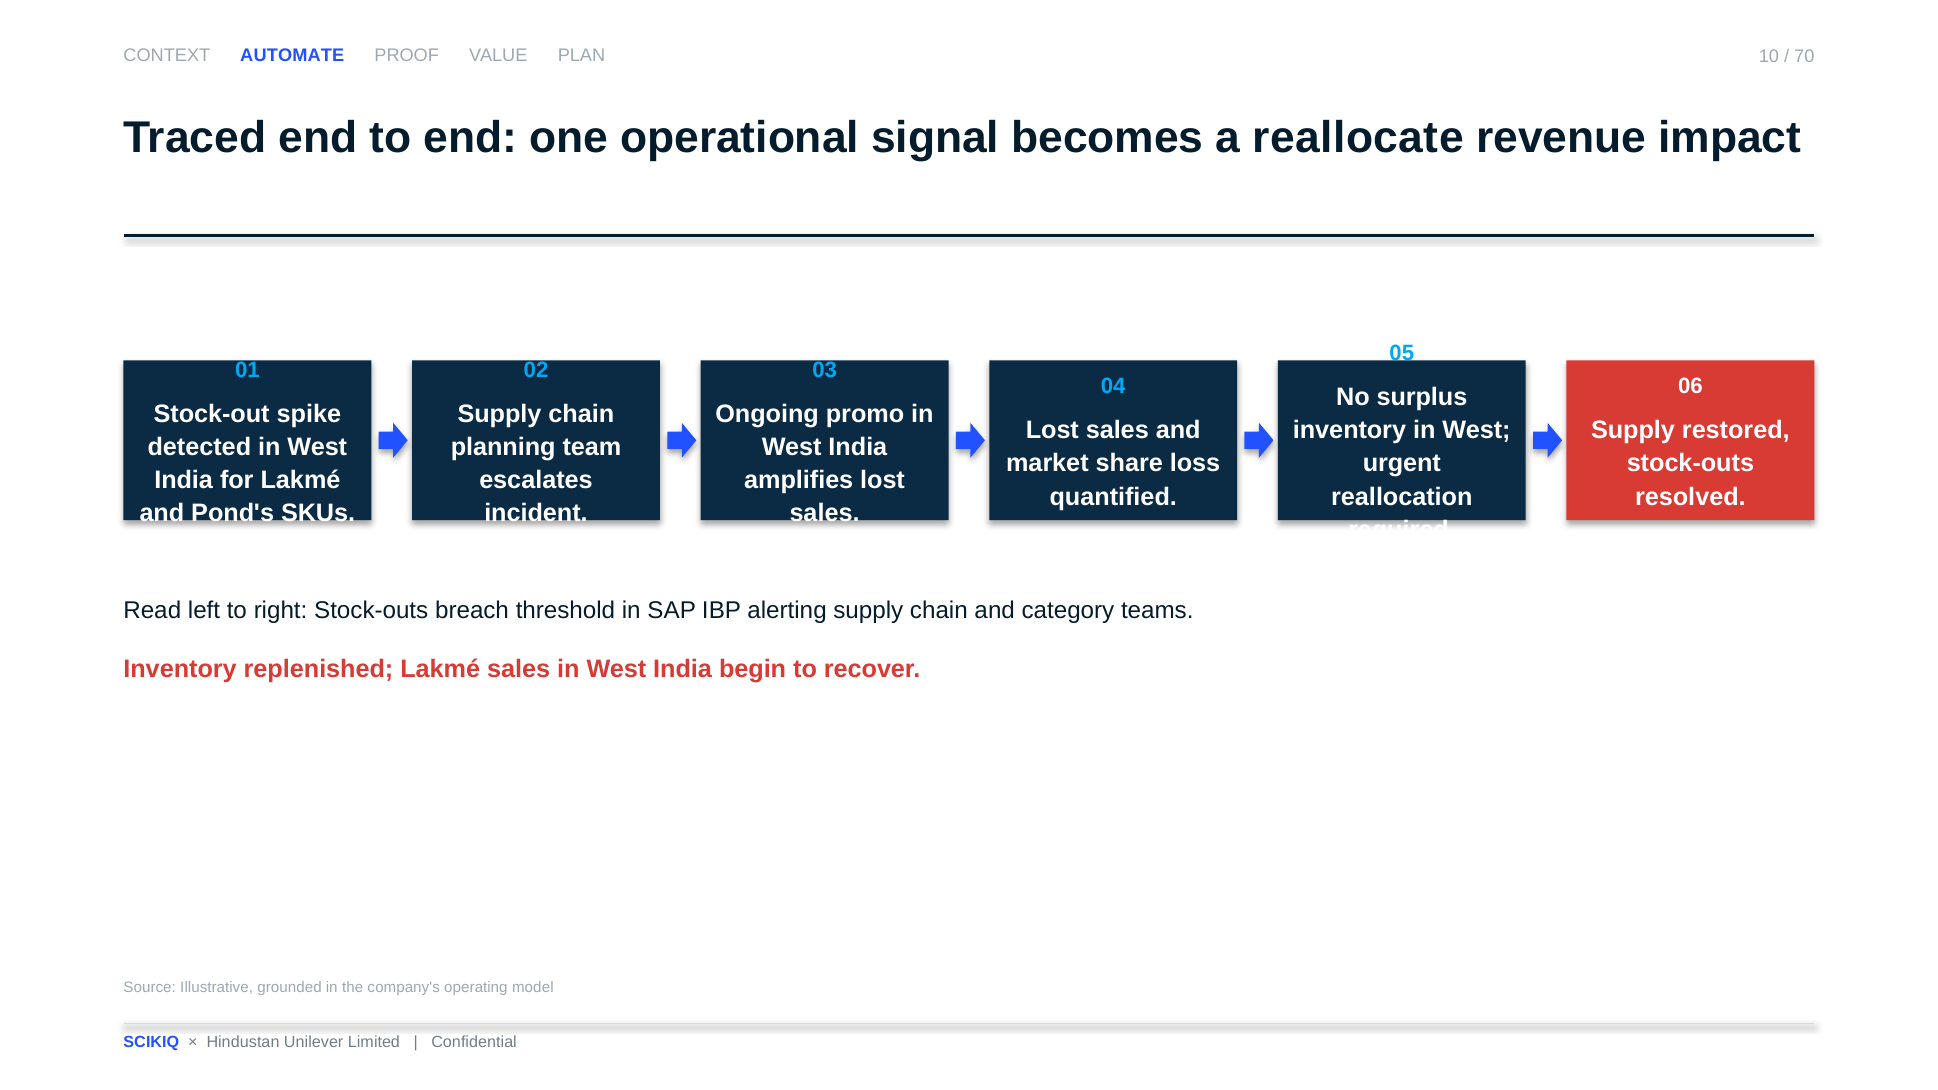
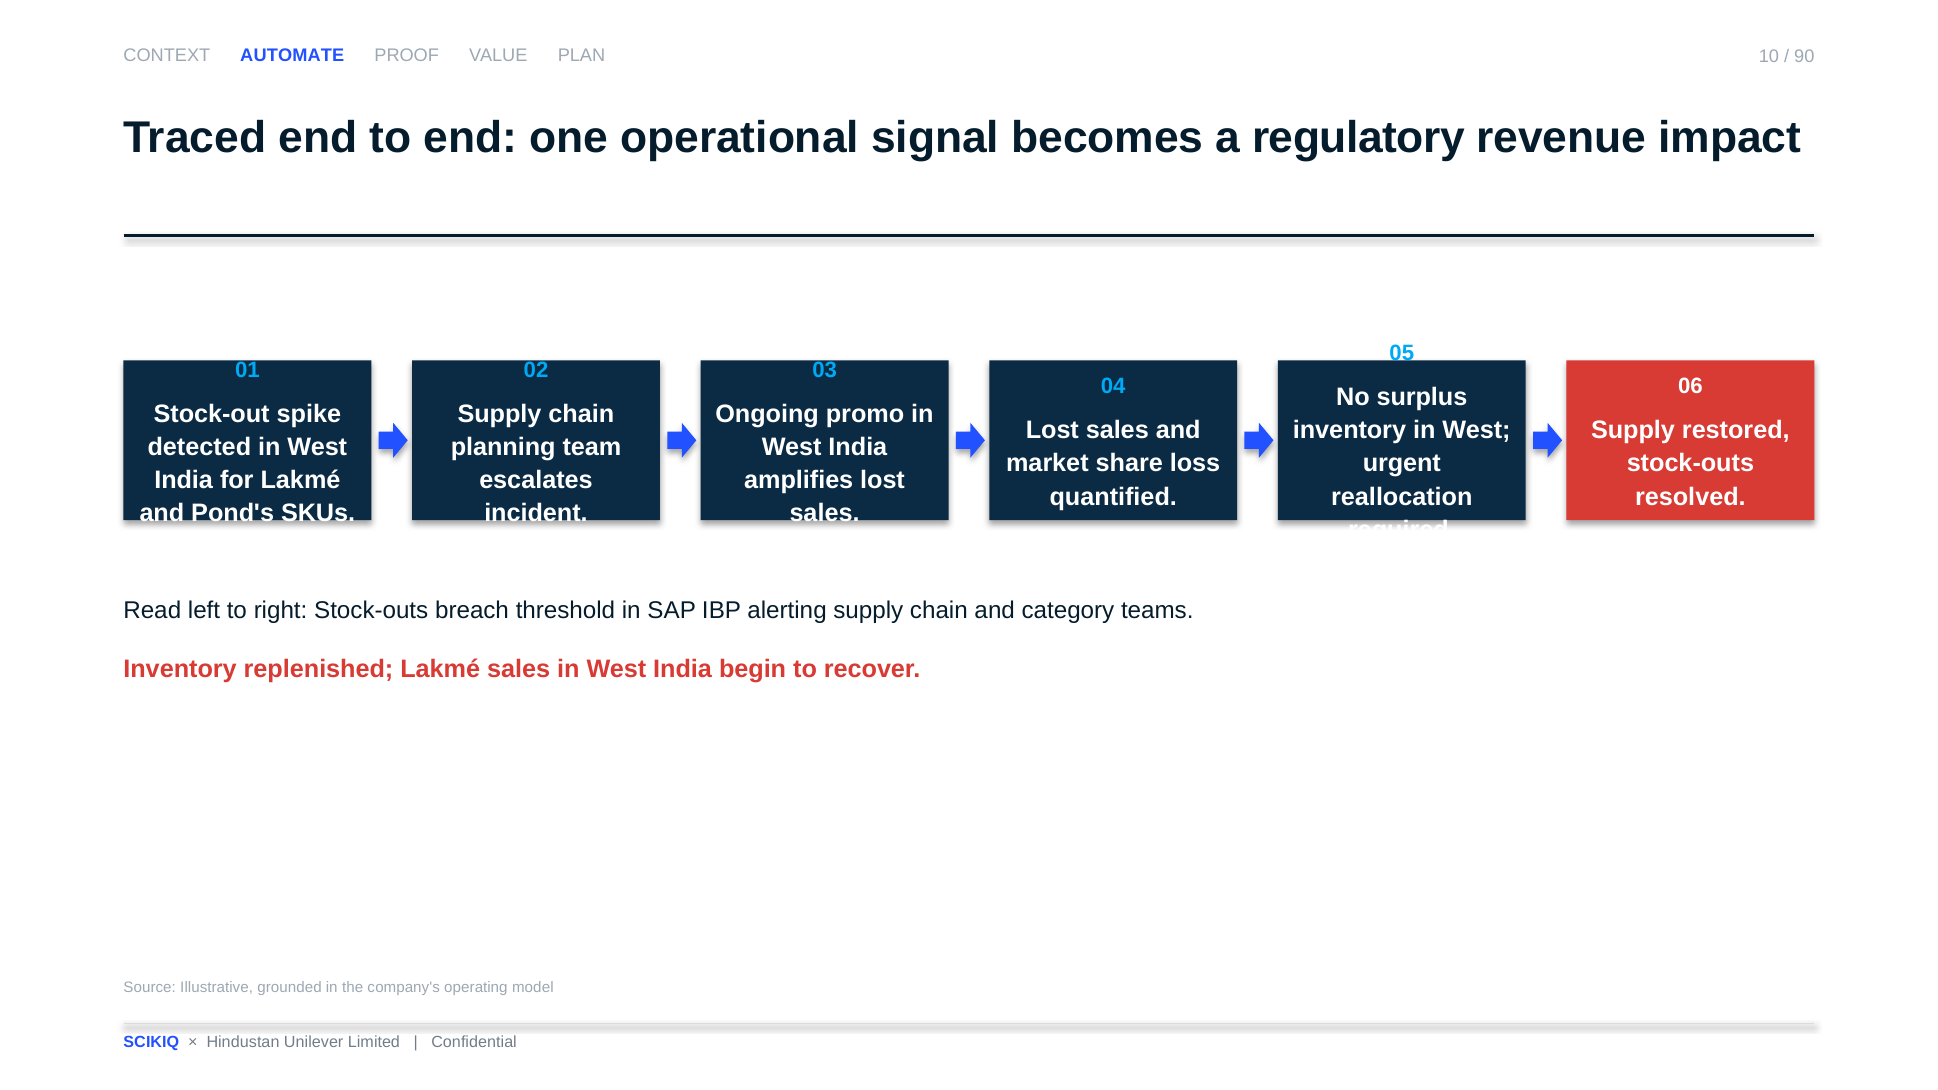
70: 70 -> 90 (1804, 57)
reallocate: reallocate -> regulatory (1359, 138)
